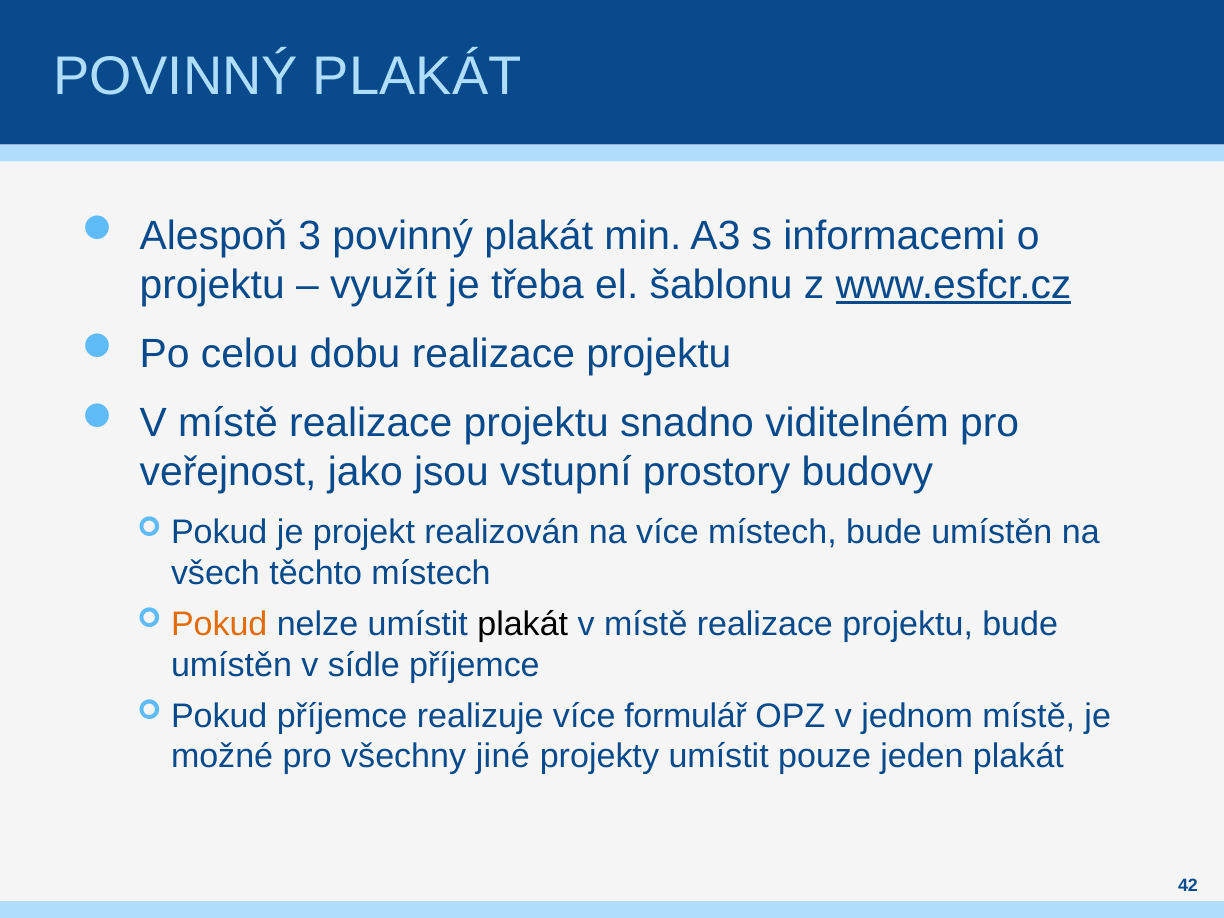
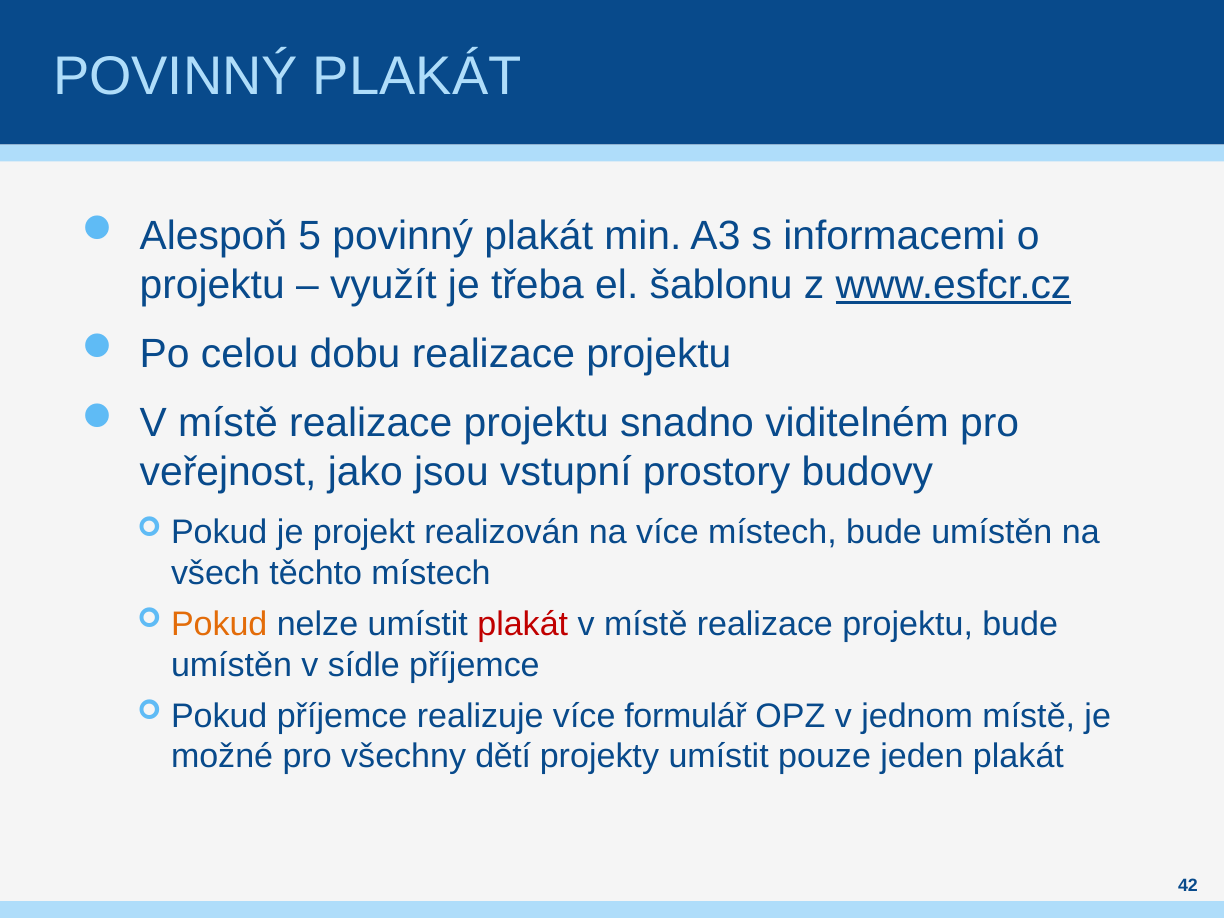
3: 3 -> 5 (310, 236)
plakát colour: black -> red (523, 624)
jiné: jiné -> dětí (503, 757)
